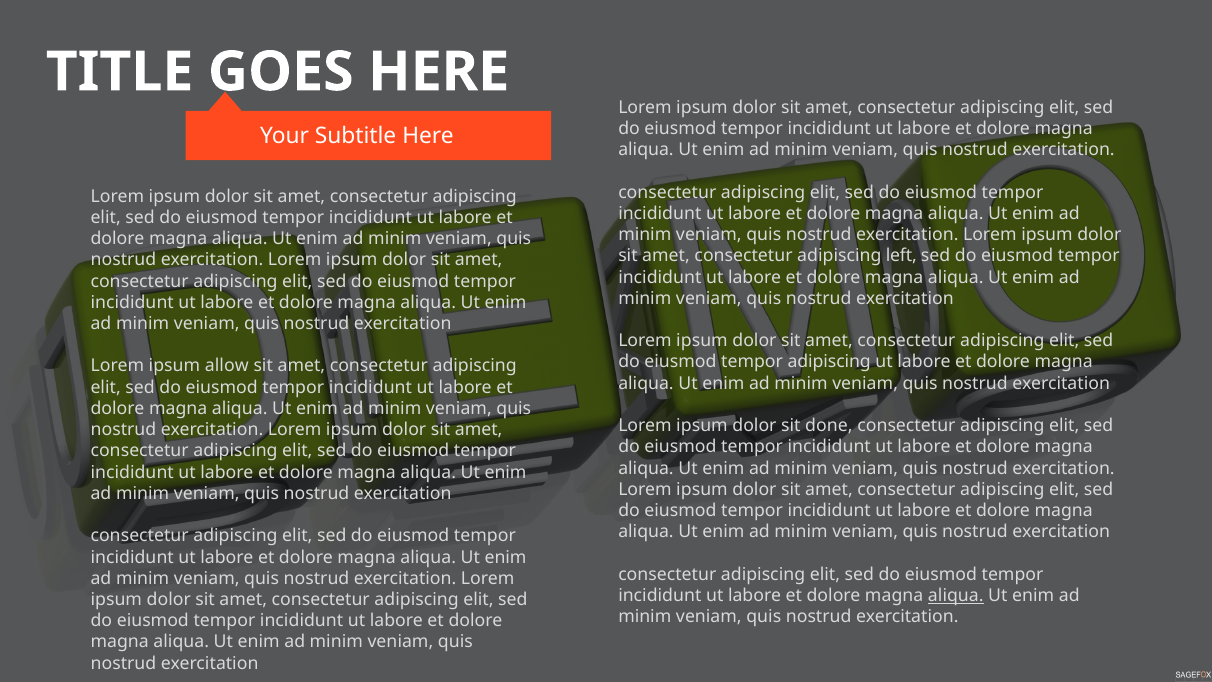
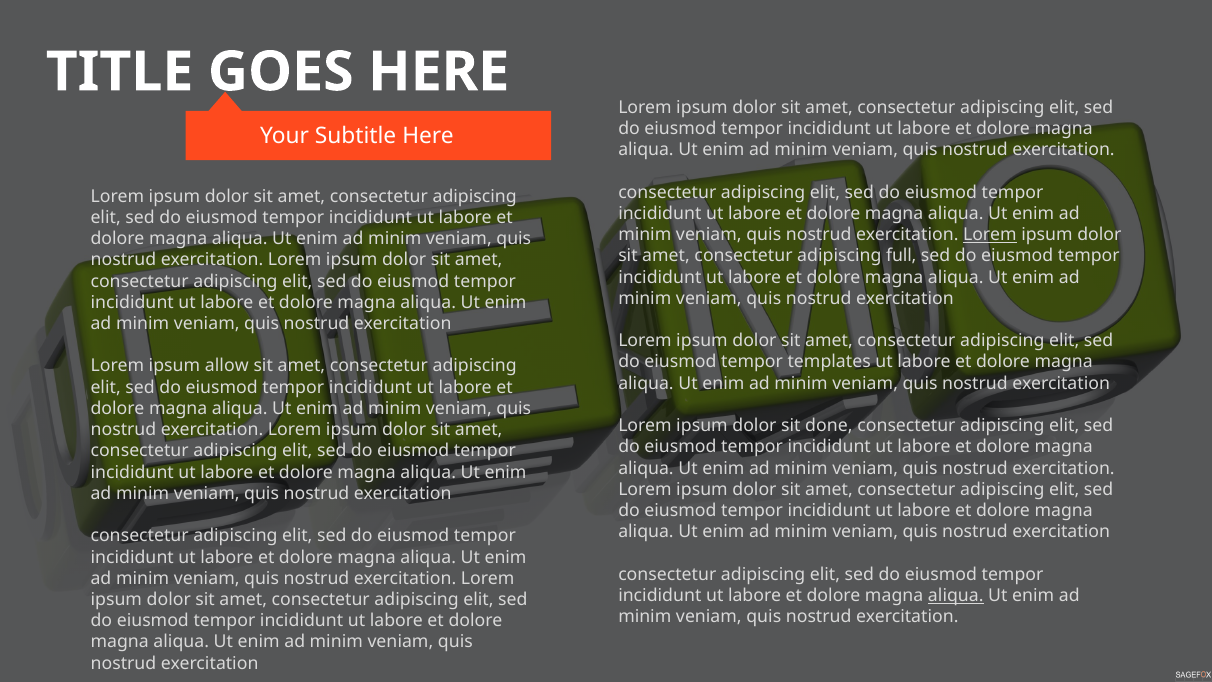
Lorem underline: none -> present (990, 235)
left: left -> full (901, 256)
tempor adipiscing: adipiscing -> templates (829, 362)
